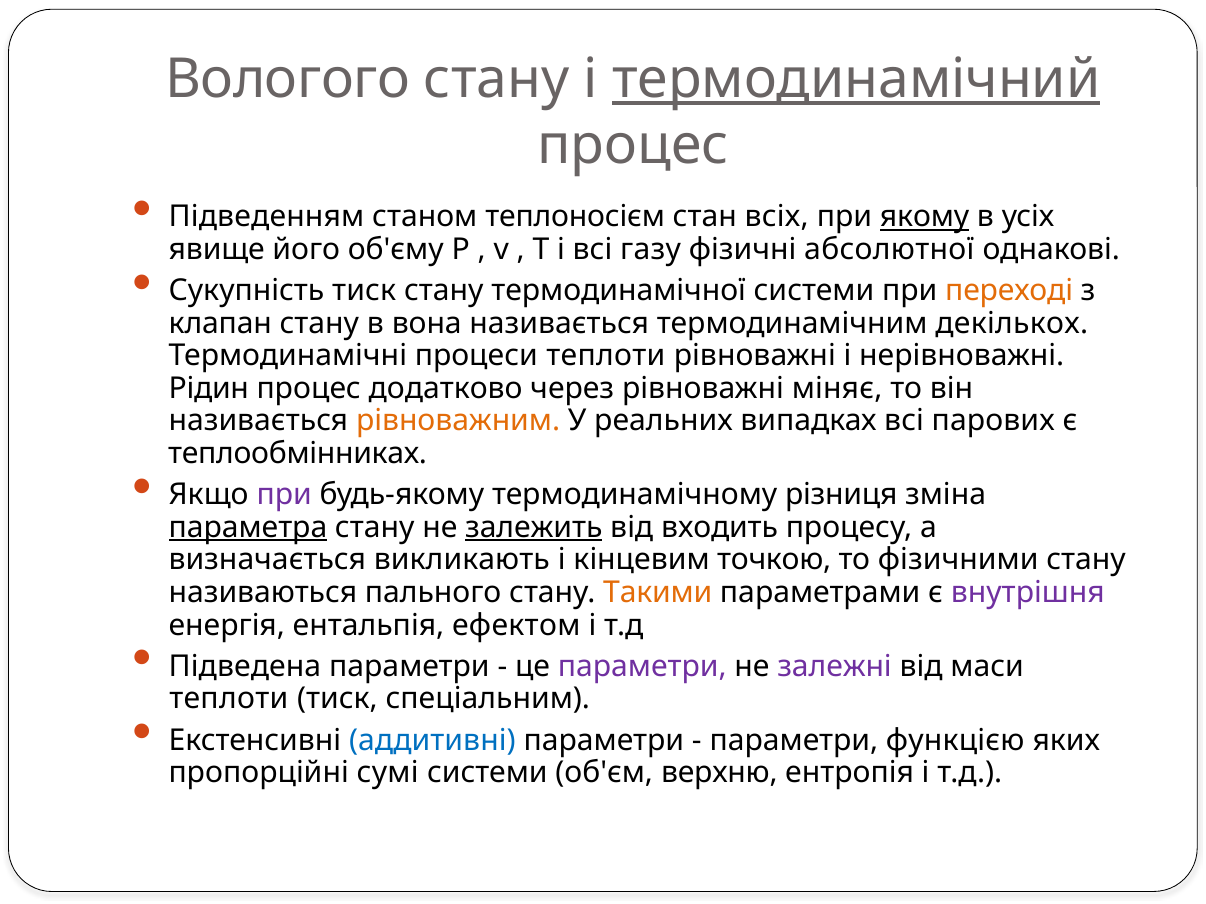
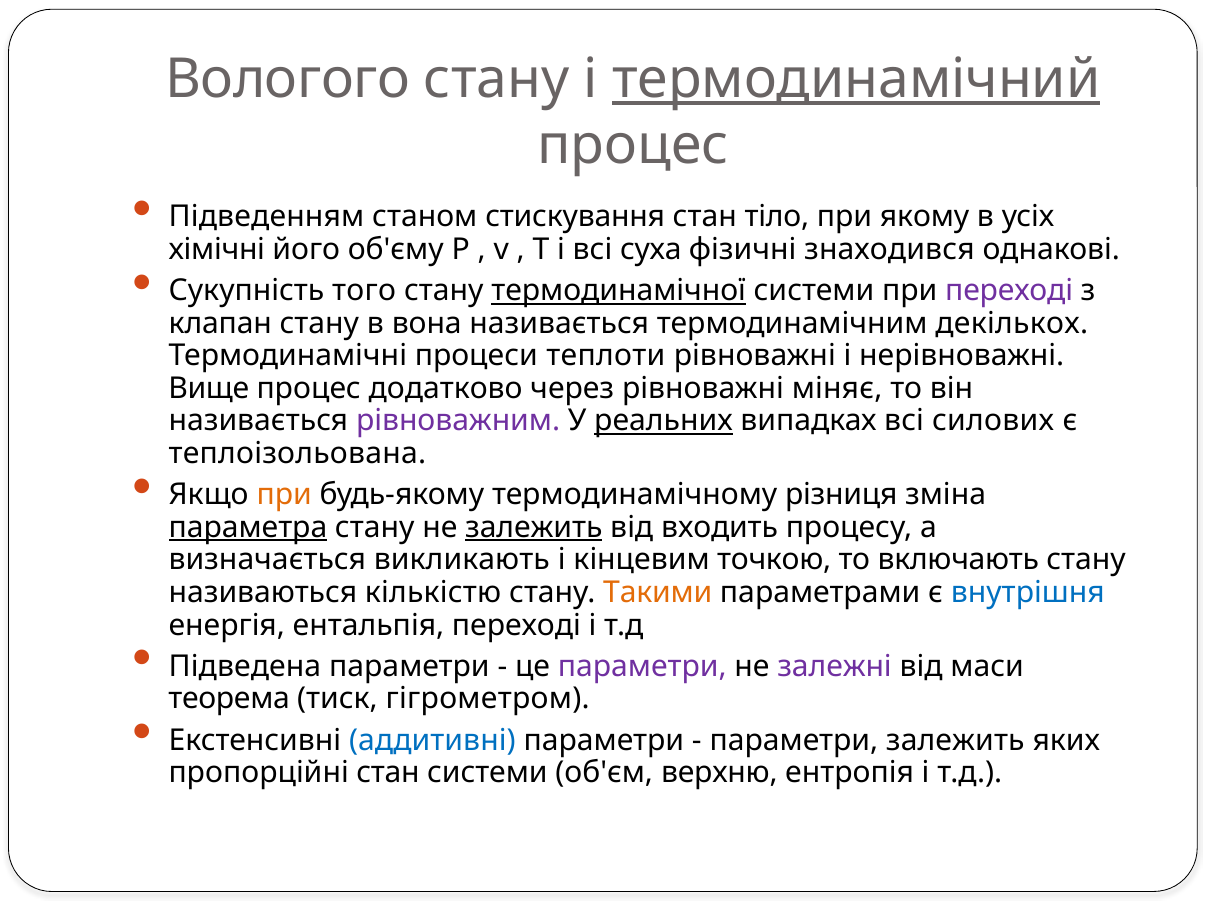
теплоносієм: теплоносієм -> стискування (575, 217)
всіх: всіх -> тіло (777, 217)
якому underline: present -> none (925, 217)
явище: явище -> хімічні (217, 250)
газу: газу -> суха (651, 250)
абсолютної: абсолютної -> знаходився (889, 250)
Сукупність тиск: тиск -> того (364, 291)
термодинамічної underline: none -> present (619, 291)
переході colour: orange -> purple (1009, 291)
Рідин: Рідин -> Вище (209, 389)
рівноважним colour: orange -> purple (458, 421)
реальних underline: none -> present (663, 421)
парових: парових -> силових (993, 421)
теплообмінниках: теплообмінниках -> теплоізольована (297, 454)
при colour: purple -> orange (284, 495)
фізичними: фізичними -> включають (958, 560)
пального: пального -> кількістю (433, 593)
внутрішня colour: purple -> blue (1028, 593)
ентальпія ефектом: ефектом -> переході (516, 625)
теплоти: теплоти -> теорема (229, 699)
спеціальним: спеціальним -> гігрометром (488, 699)
параметри функцією: функцією -> залежить (955, 741)
пропорційні сумі: сумі -> стан (388, 773)
